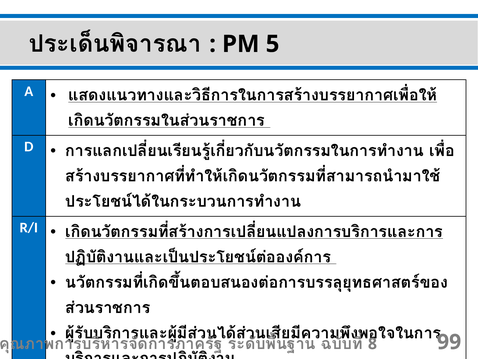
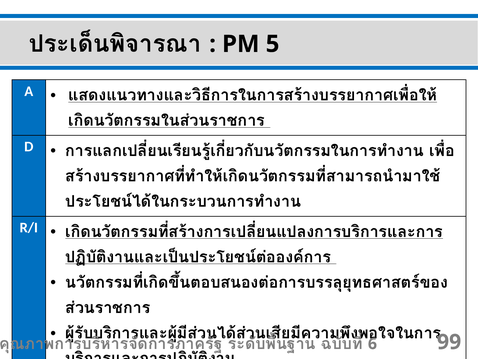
8: 8 -> 6 (372, 343)
